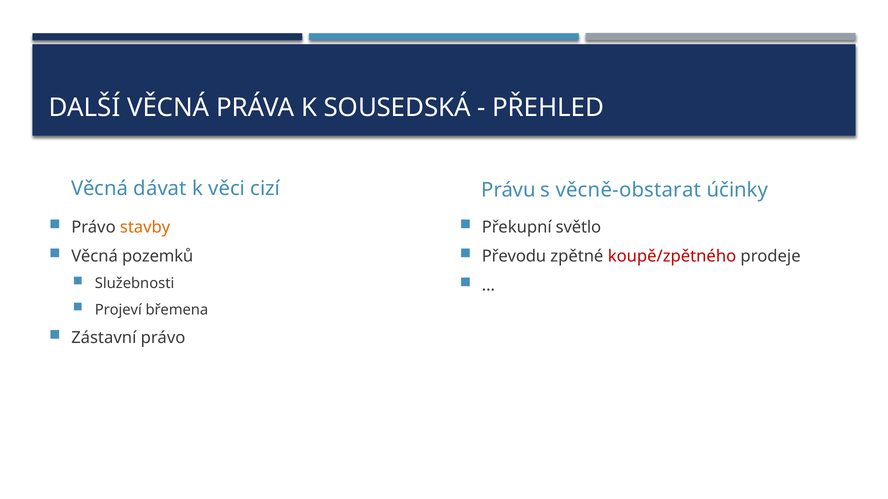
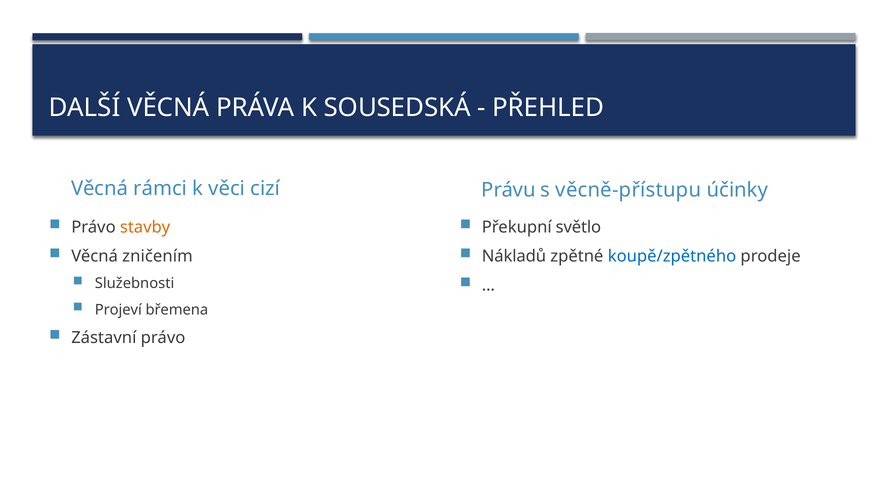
dávat: dávat -> rámci (160, 189)
věcně-obstarat: věcně-obstarat -> věcně-přístupu (628, 190)
pozemků: pozemků -> zničením (158, 256)
Převodu: Převodu -> Nákladů (514, 256)
koupě/zpětného colour: red -> blue (672, 256)
